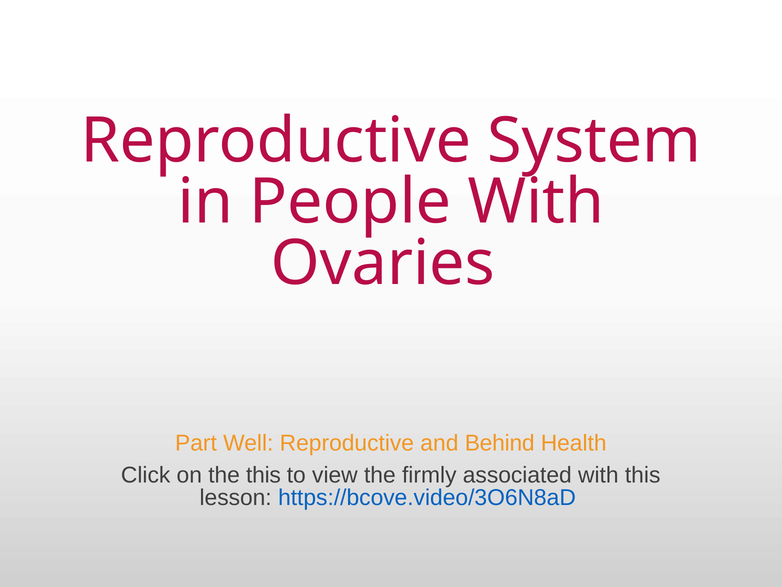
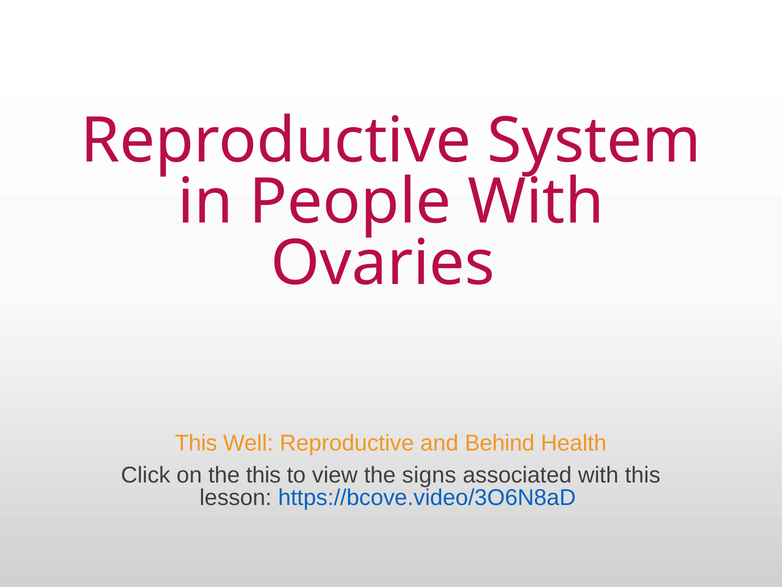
Part: Part -> This (196, 443)
firmly: firmly -> signs (429, 475)
